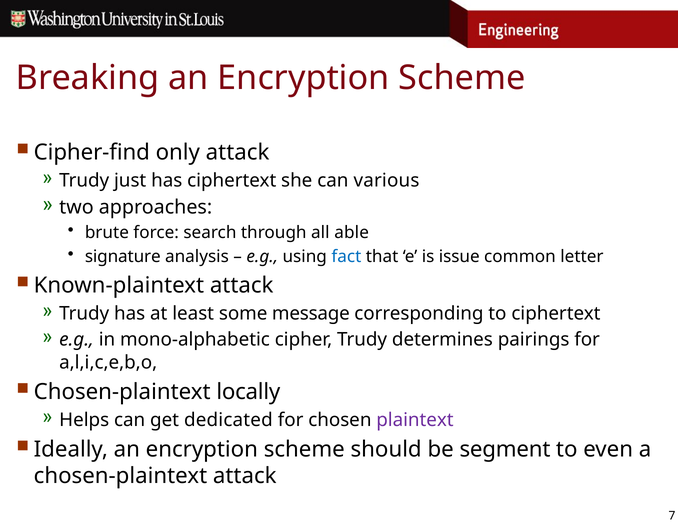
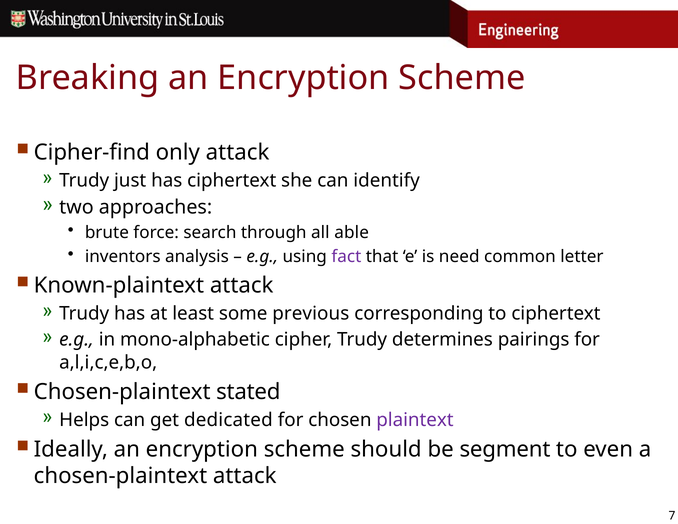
various: various -> identify (387, 180)
signature: signature -> inventors (123, 257)
fact colour: blue -> purple (346, 257)
issue: issue -> need (459, 257)
message: message -> previous (311, 313)
locally: locally -> stated (248, 392)
